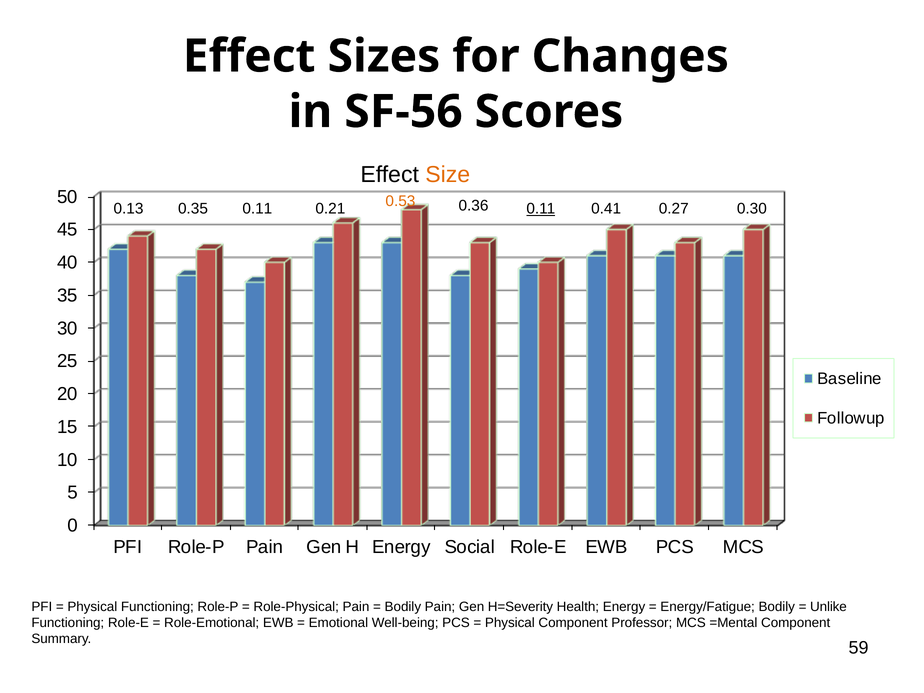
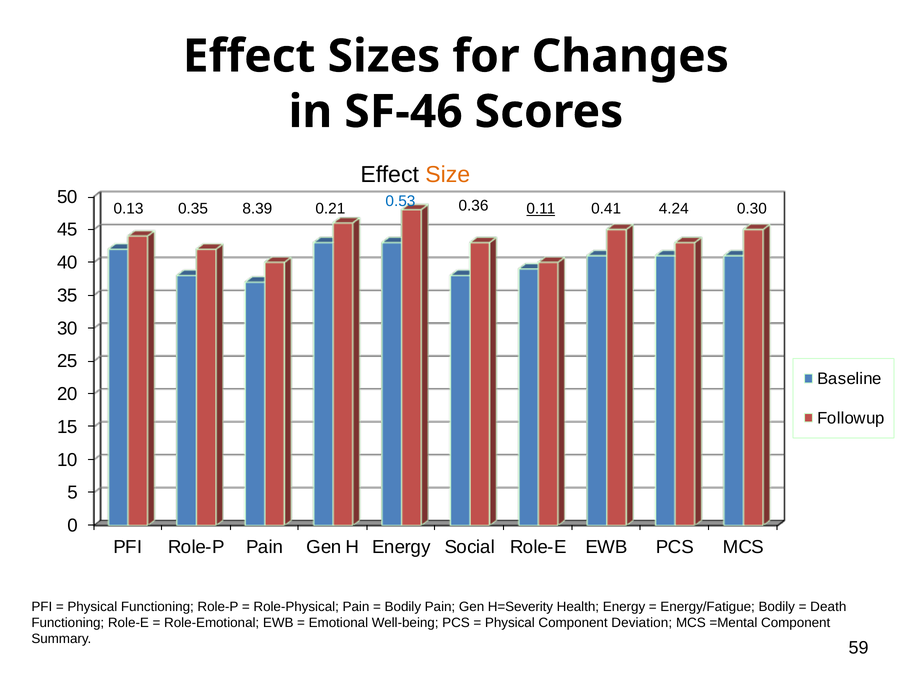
SF-56: SF-56 -> SF-46 (403, 112)
0.35 0.11: 0.11 -> 8.39 (257, 209)
0.53 colour: orange -> blue (400, 201)
0.27: 0.27 -> 4.24 (674, 209)
Unlike: Unlike -> Death (828, 607)
Professor: Professor -> Deviation (642, 623)
